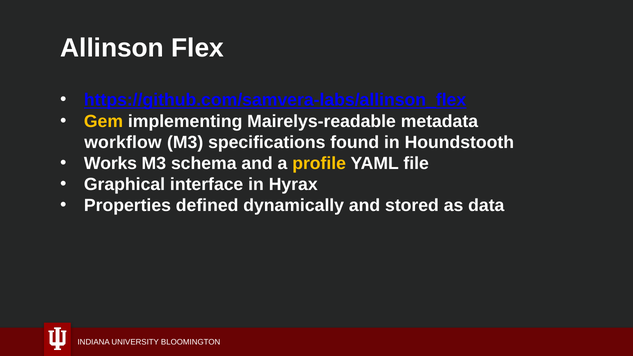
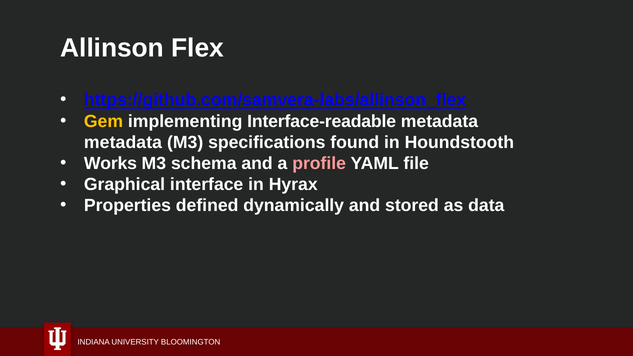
Mairelys-readable: Mairelys-readable -> Interface-readable (322, 121)
workflow: workflow -> metadata (123, 142)
profile colour: yellow -> pink (319, 163)
